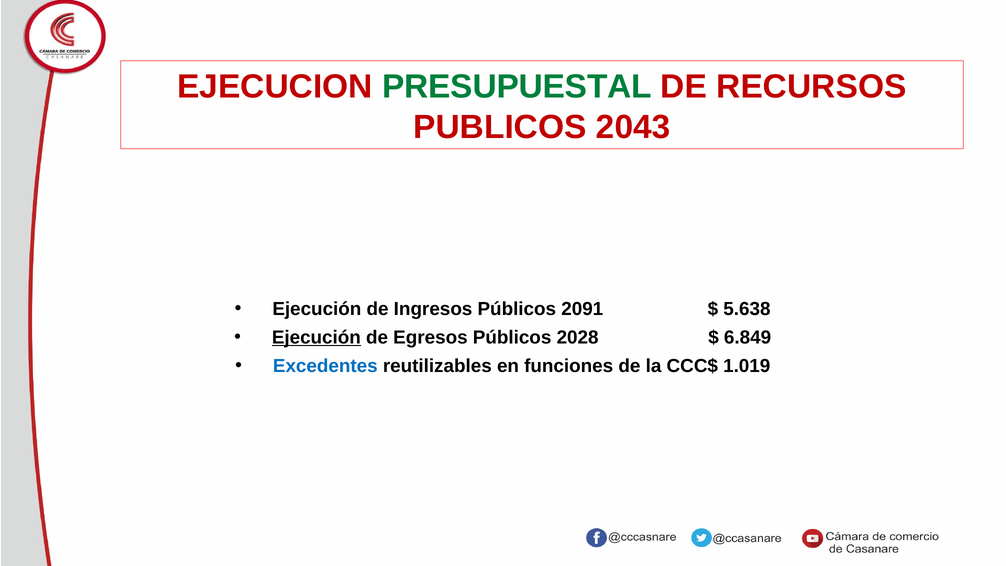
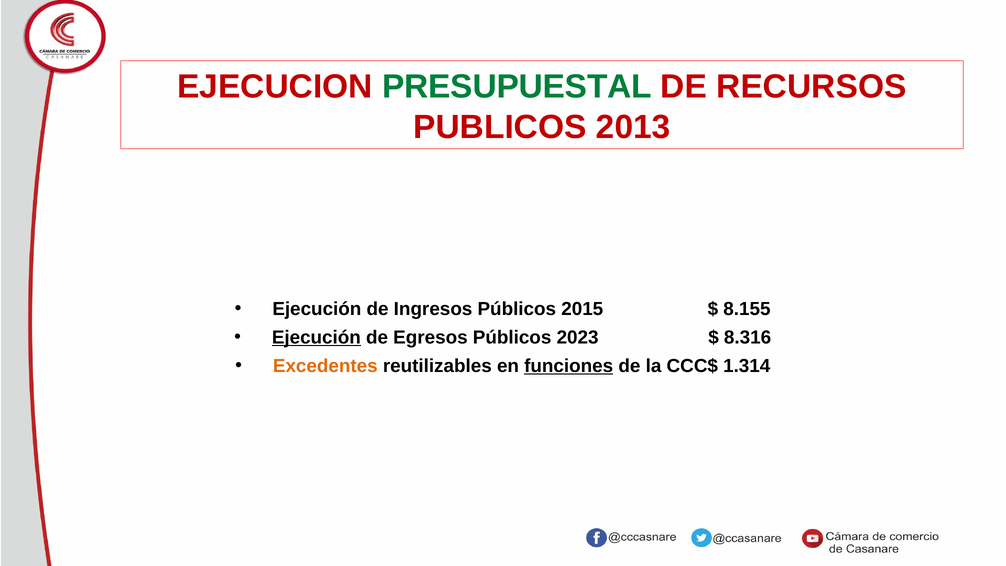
2043: 2043 -> 2013 (633, 127)
2091: 2091 -> 2015 (582, 309)
5.638: 5.638 -> 8.155 (747, 309)
2028: 2028 -> 2023 (578, 337)
6.849: 6.849 -> 8.316 (748, 337)
Excedentes colour: blue -> orange (325, 366)
funciones underline: none -> present (569, 366)
1.019: 1.019 -> 1.314 (747, 366)
